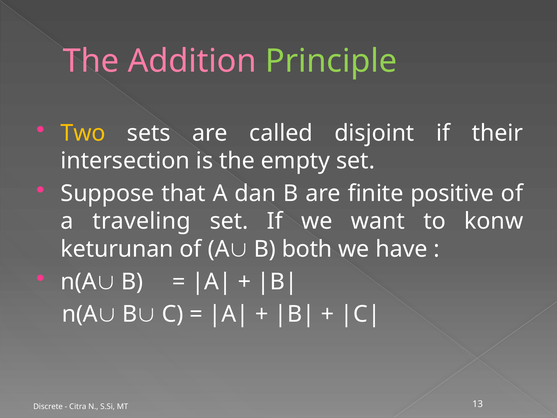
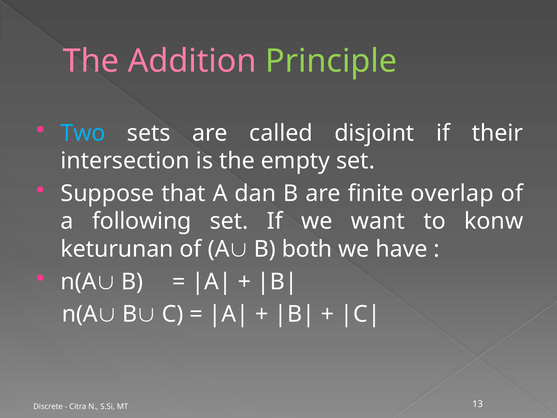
Two colour: yellow -> light blue (83, 133)
positive: positive -> overlap (452, 193)
traveling: traveling -> following (142, 221)
